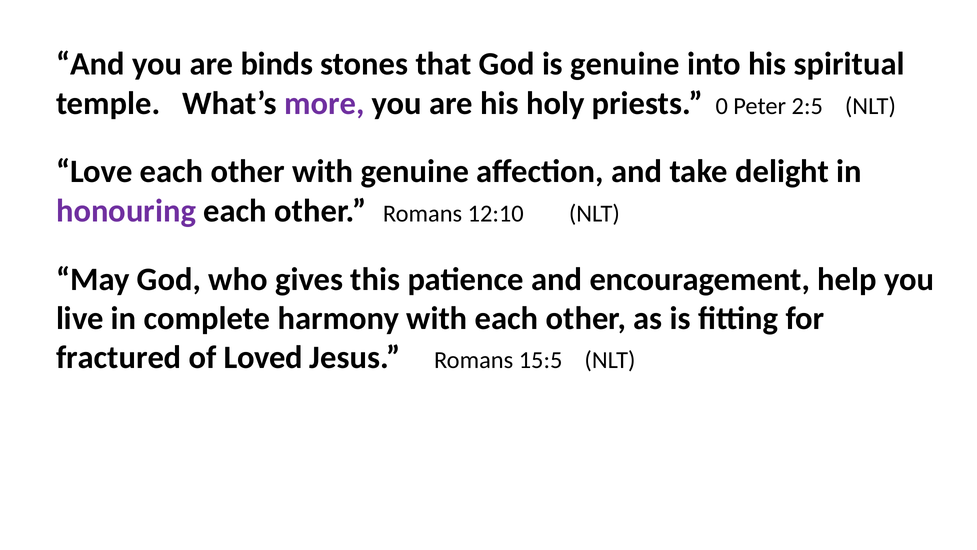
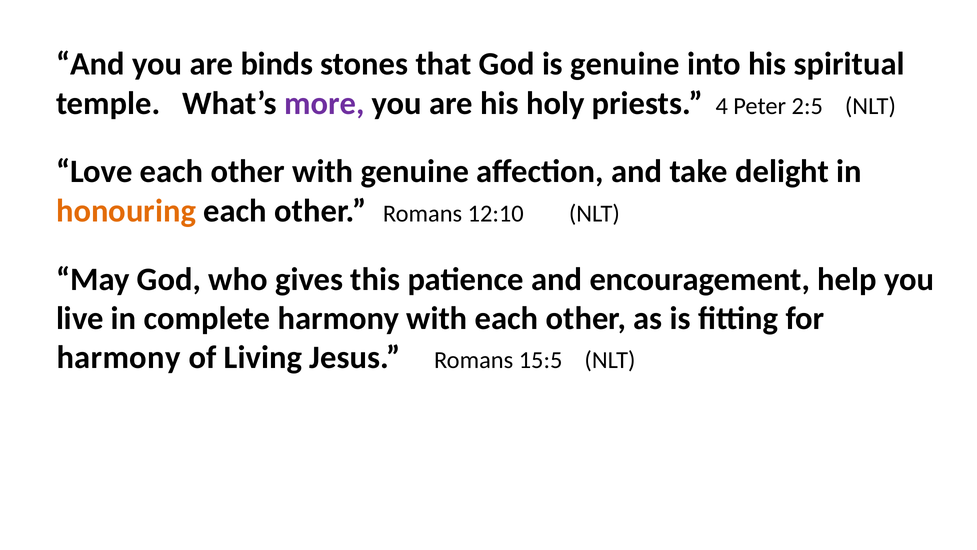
0: 0 -> 4 (722, 106)
honouring colour: purple -> orange (126, 211)
fractured: fractured -> harmony (119, 357)
Loved: Loved -> Living (263, 357)
